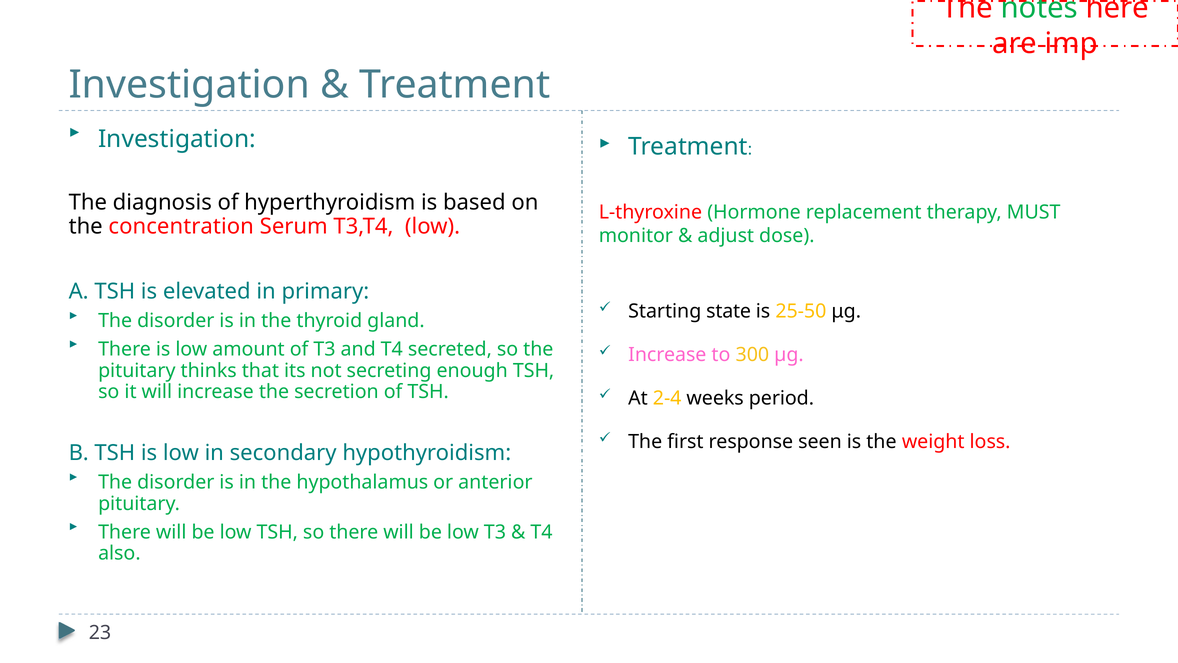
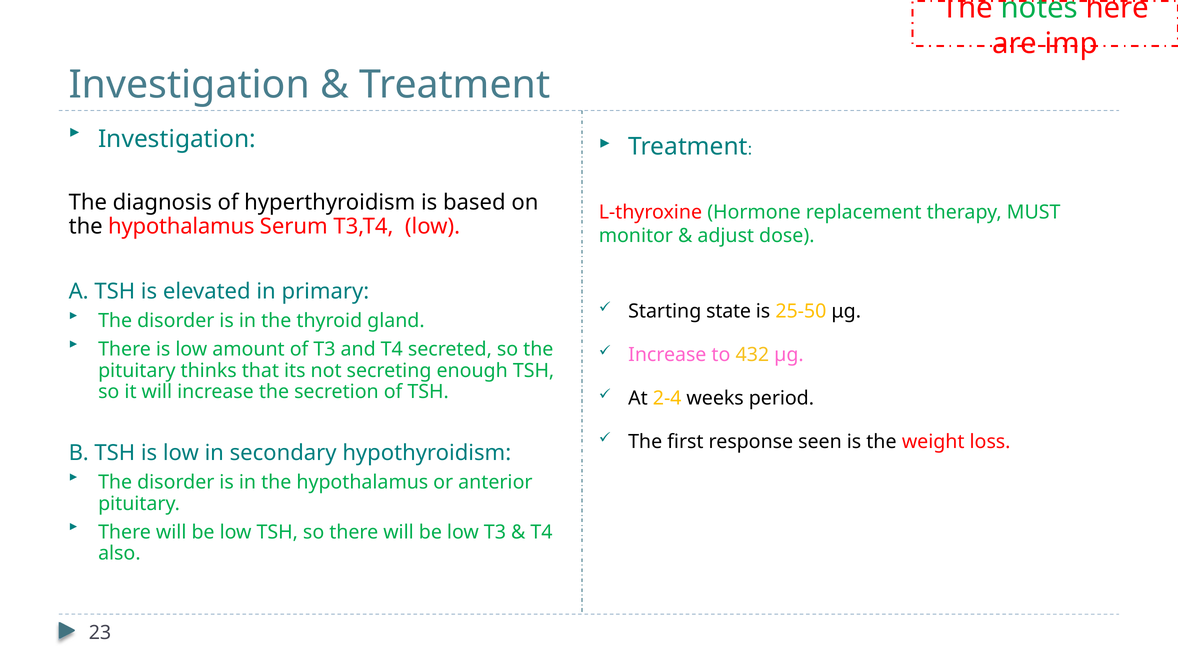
concentration: concentration -> hypothalamus (181, 226)
300: 300 -> 432 (752, 355)
